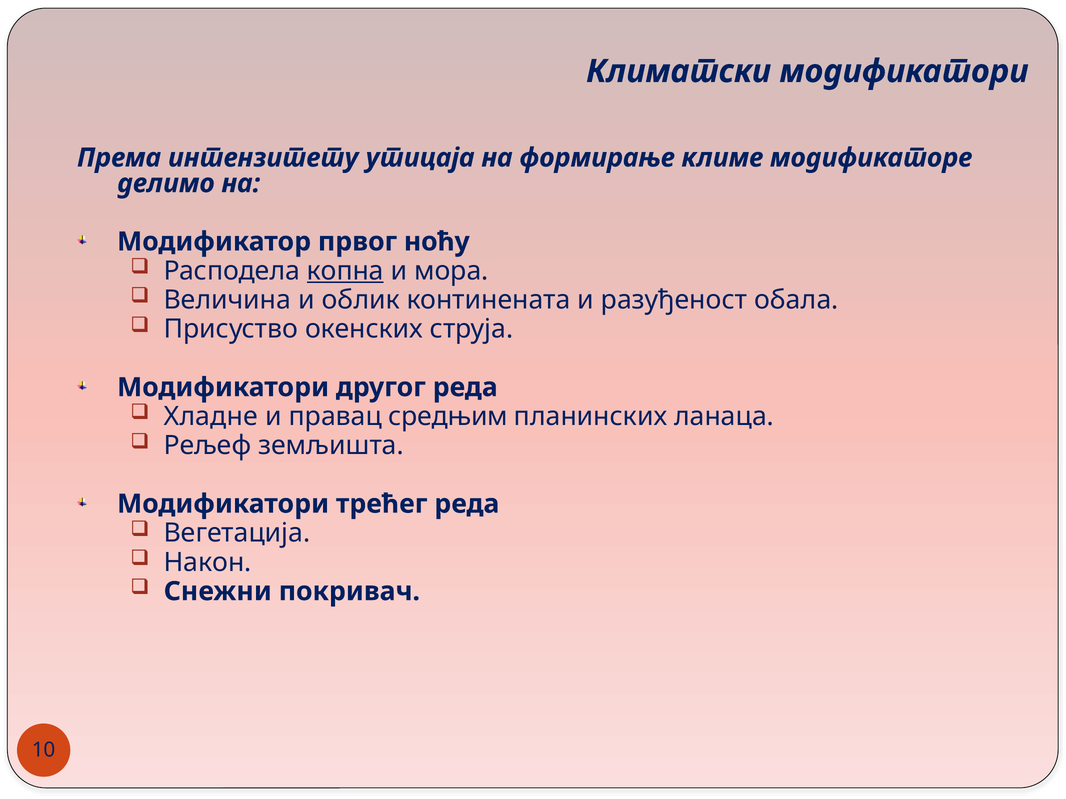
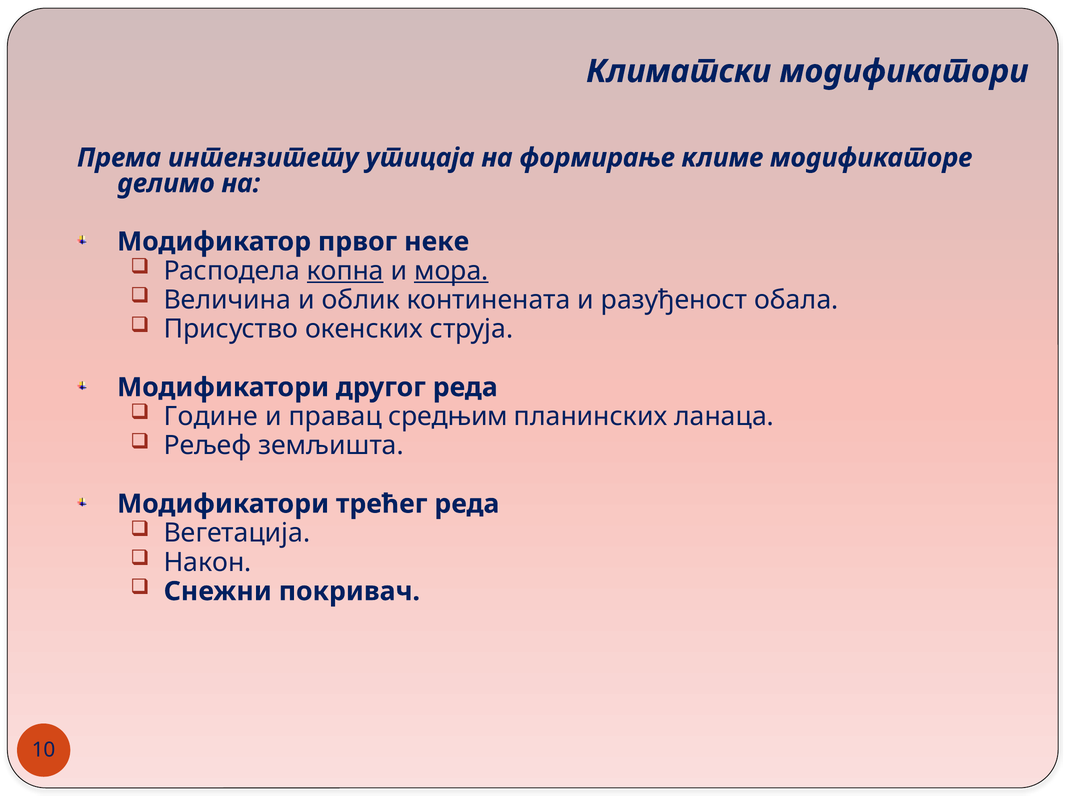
ноћу: ноћу -> неке (437, 242)
мора underline: none -> present (451, 271)
Хладне: Хладне -> Године (211, 417)
